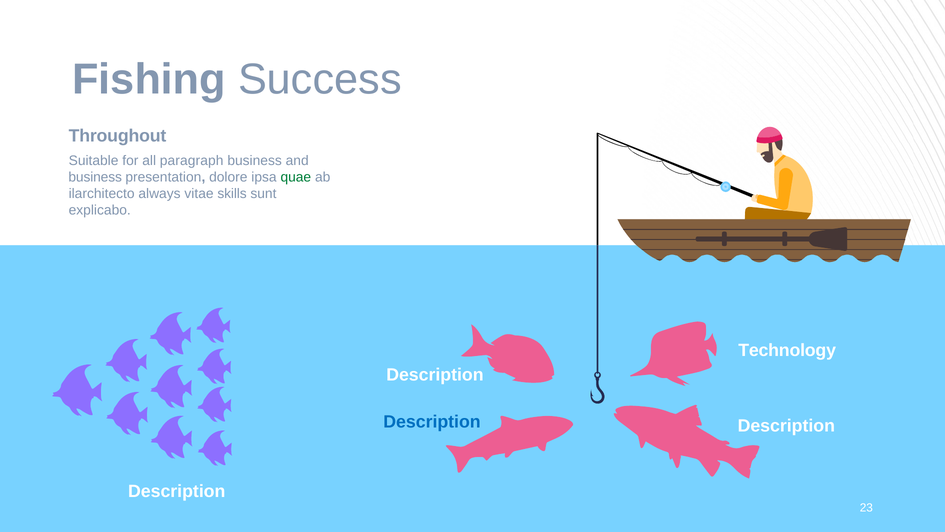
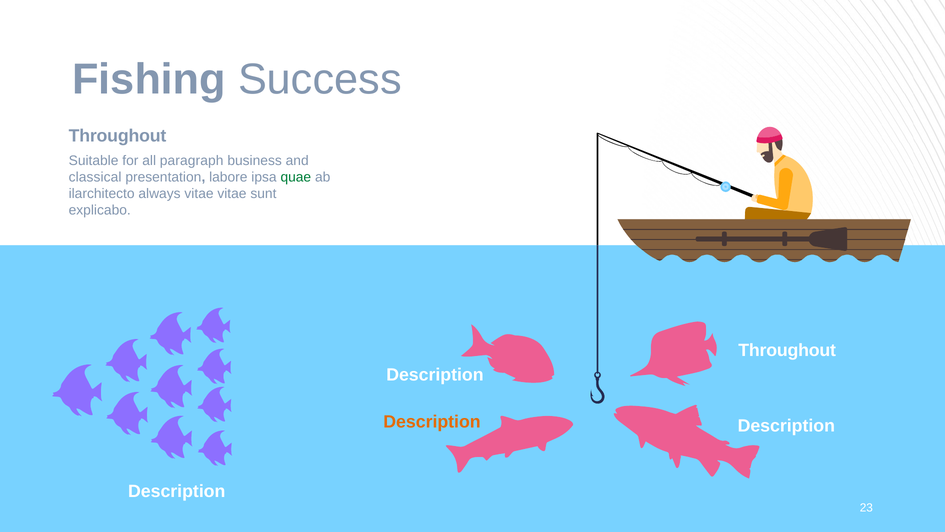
business: business -> classical (95, 177)
dolore: dolore -> labore (228, 177)
vitae skills: skills -> vitae (232, 194)
Technology: Technology -> Throughout (787, 350)
Description colour: blue -> orange (432, 421)
